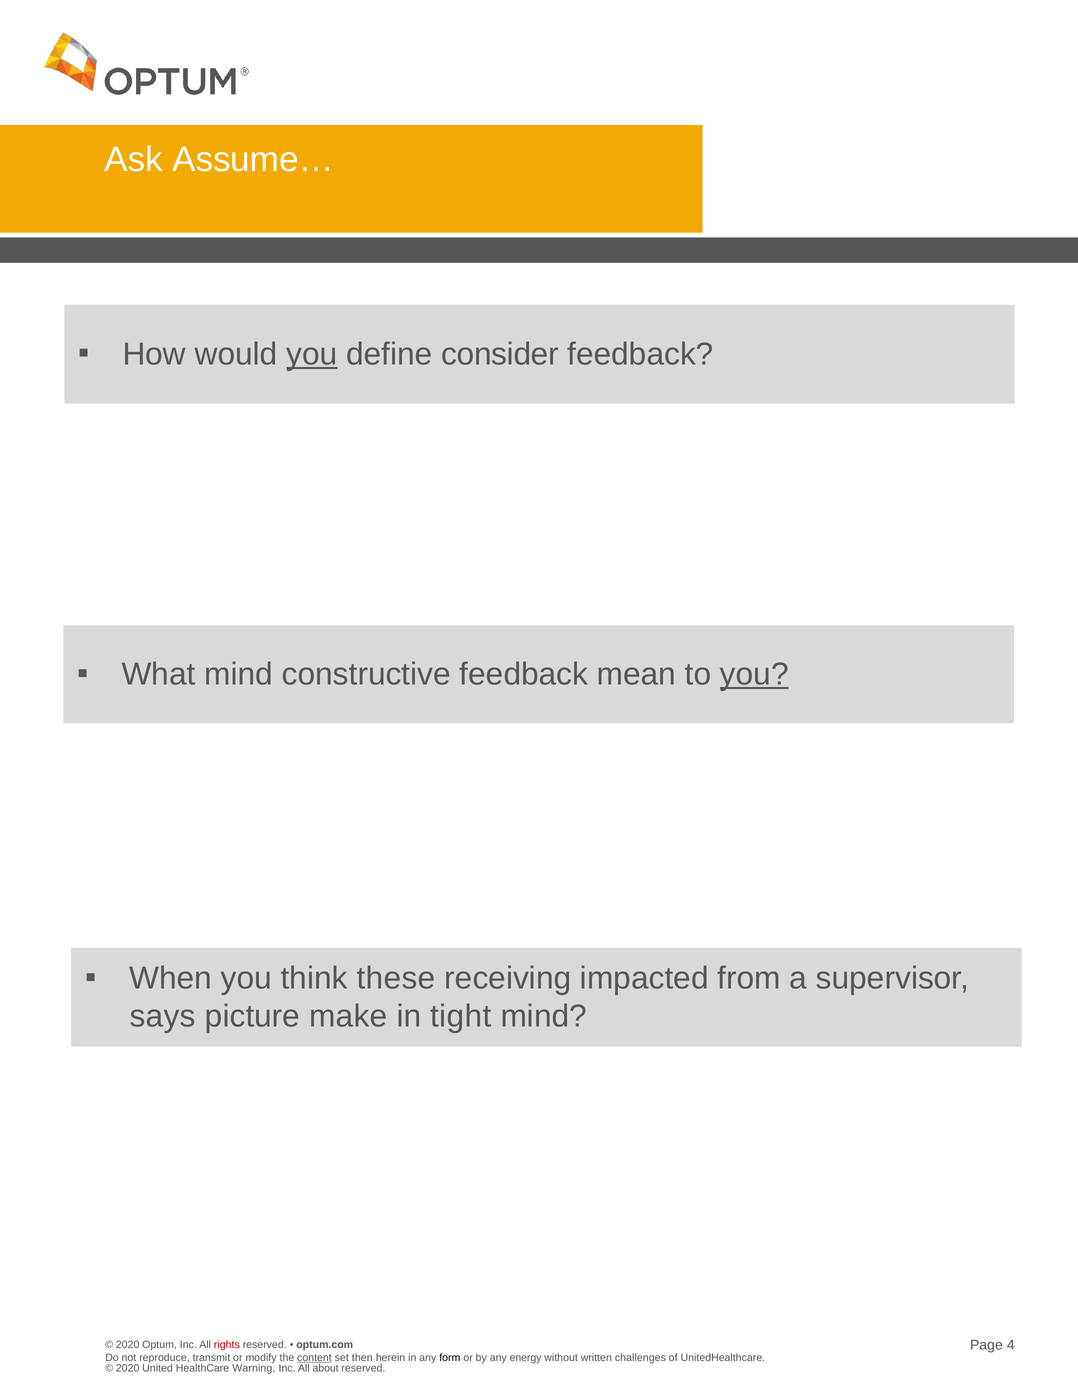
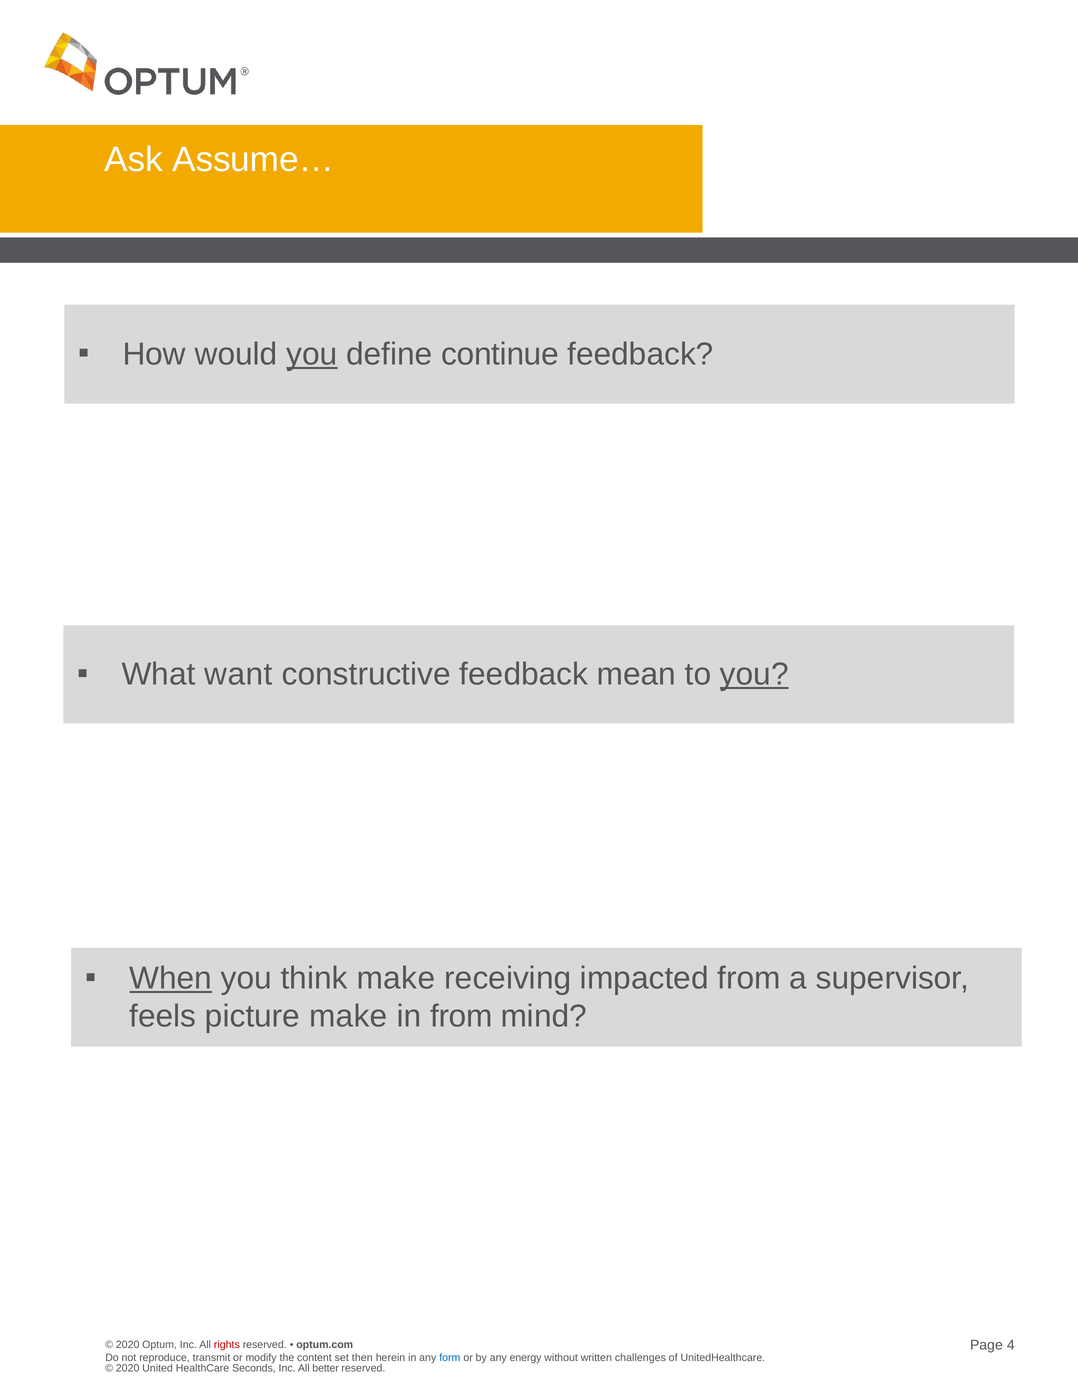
consider: consider -> continue (500, 354)
What mind: mind -> want (238, 674)
When underline: none -> present (171, 978)
think these: these -> make (396, 978)
says: says -> feels (163, 1016)
in tight: tight -> from (461, 1016)
content underline: present -> none (314, 1358)
form colour: black -> blue (450, 1358)
Warning: Warning -> Seconds (254, 1368)
about: about -> better (326, 1368)
